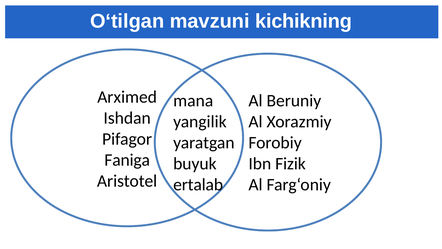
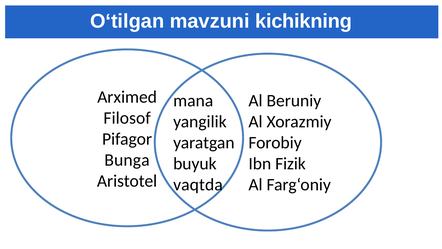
Ishdan: Ishdan -> Filosof (127, 118)
Faniga: Faniga -> Bunga (127, 160)
ertalab: ertalab -> vaqtda (198, 185)
